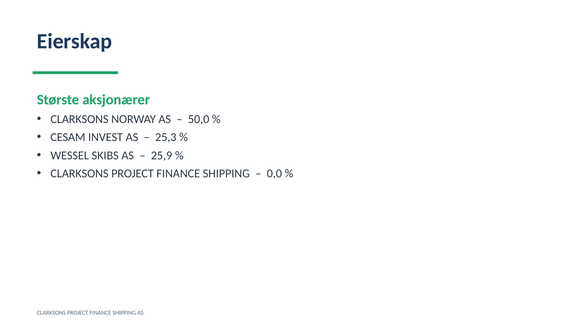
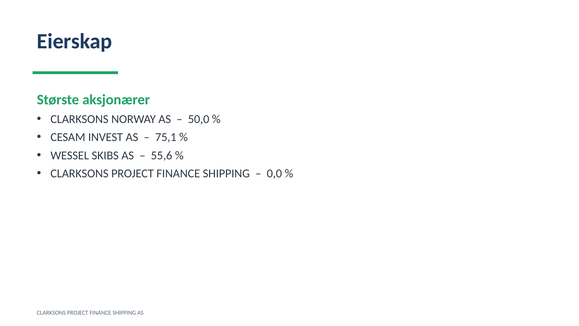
25,3: 25,3 -> 75,1 (166, 137)
25,9: 25,9 -> 55,6 (162, 155)
